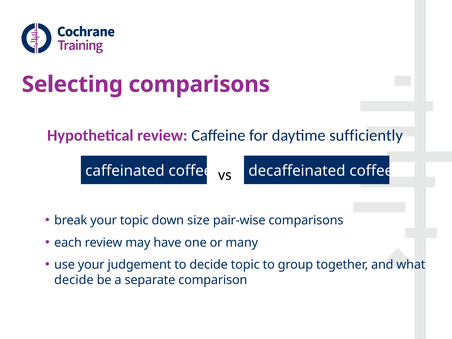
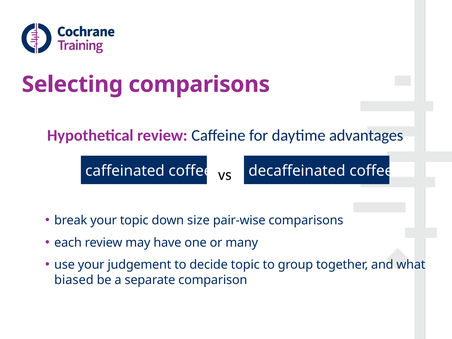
sufficiently: sufficiently -> advantages (366, 135)
decide: decide -> biased (74, 280)
